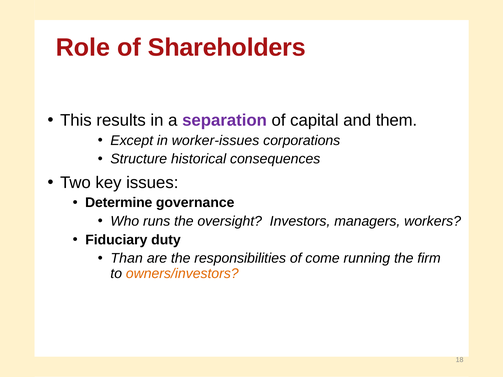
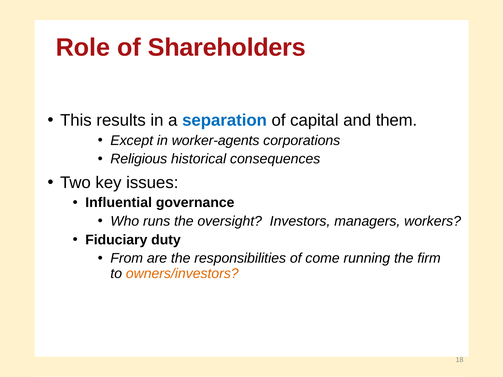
separation colour: purple -> blue (225, 120)
worker-issues: worker-issues -> worker-agents (216, 141)
Structure: Structure -> Religious (139, 159)
Determine: Determine -> Influential (119, 203)
Than: Than -> From (127, 259)
